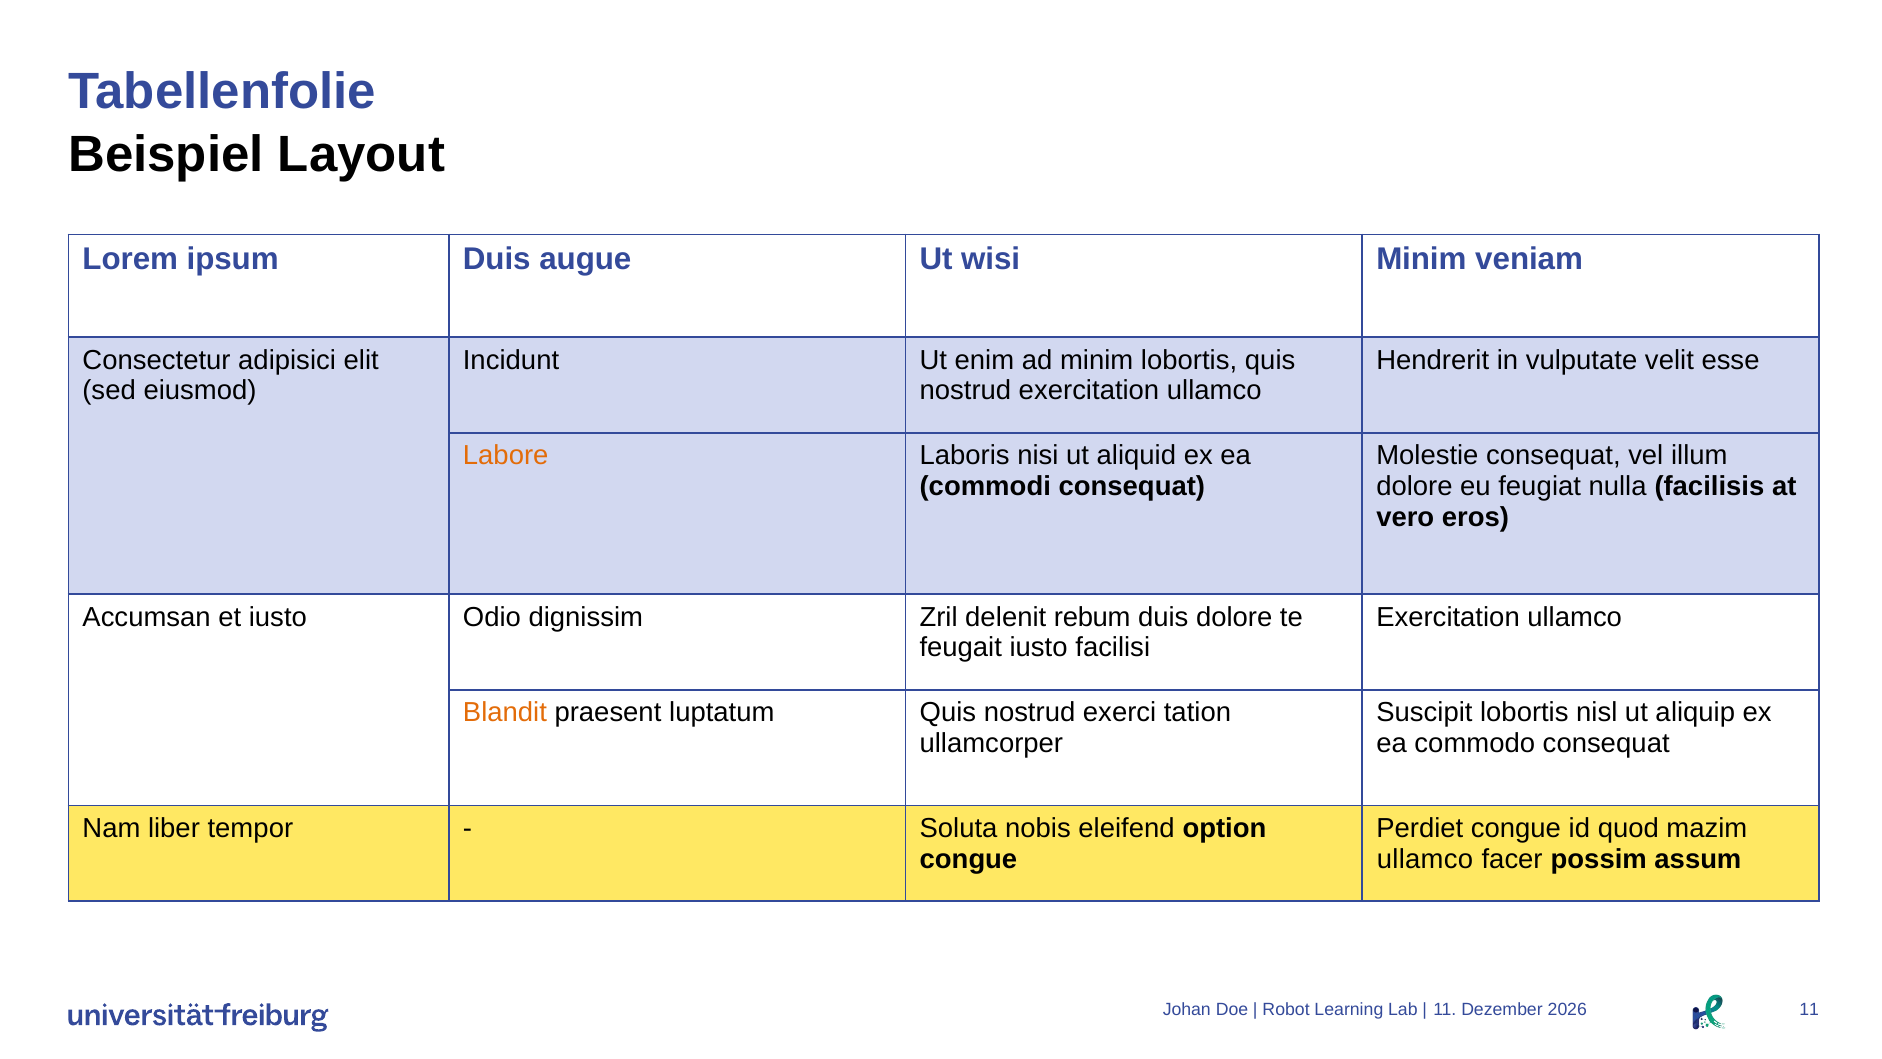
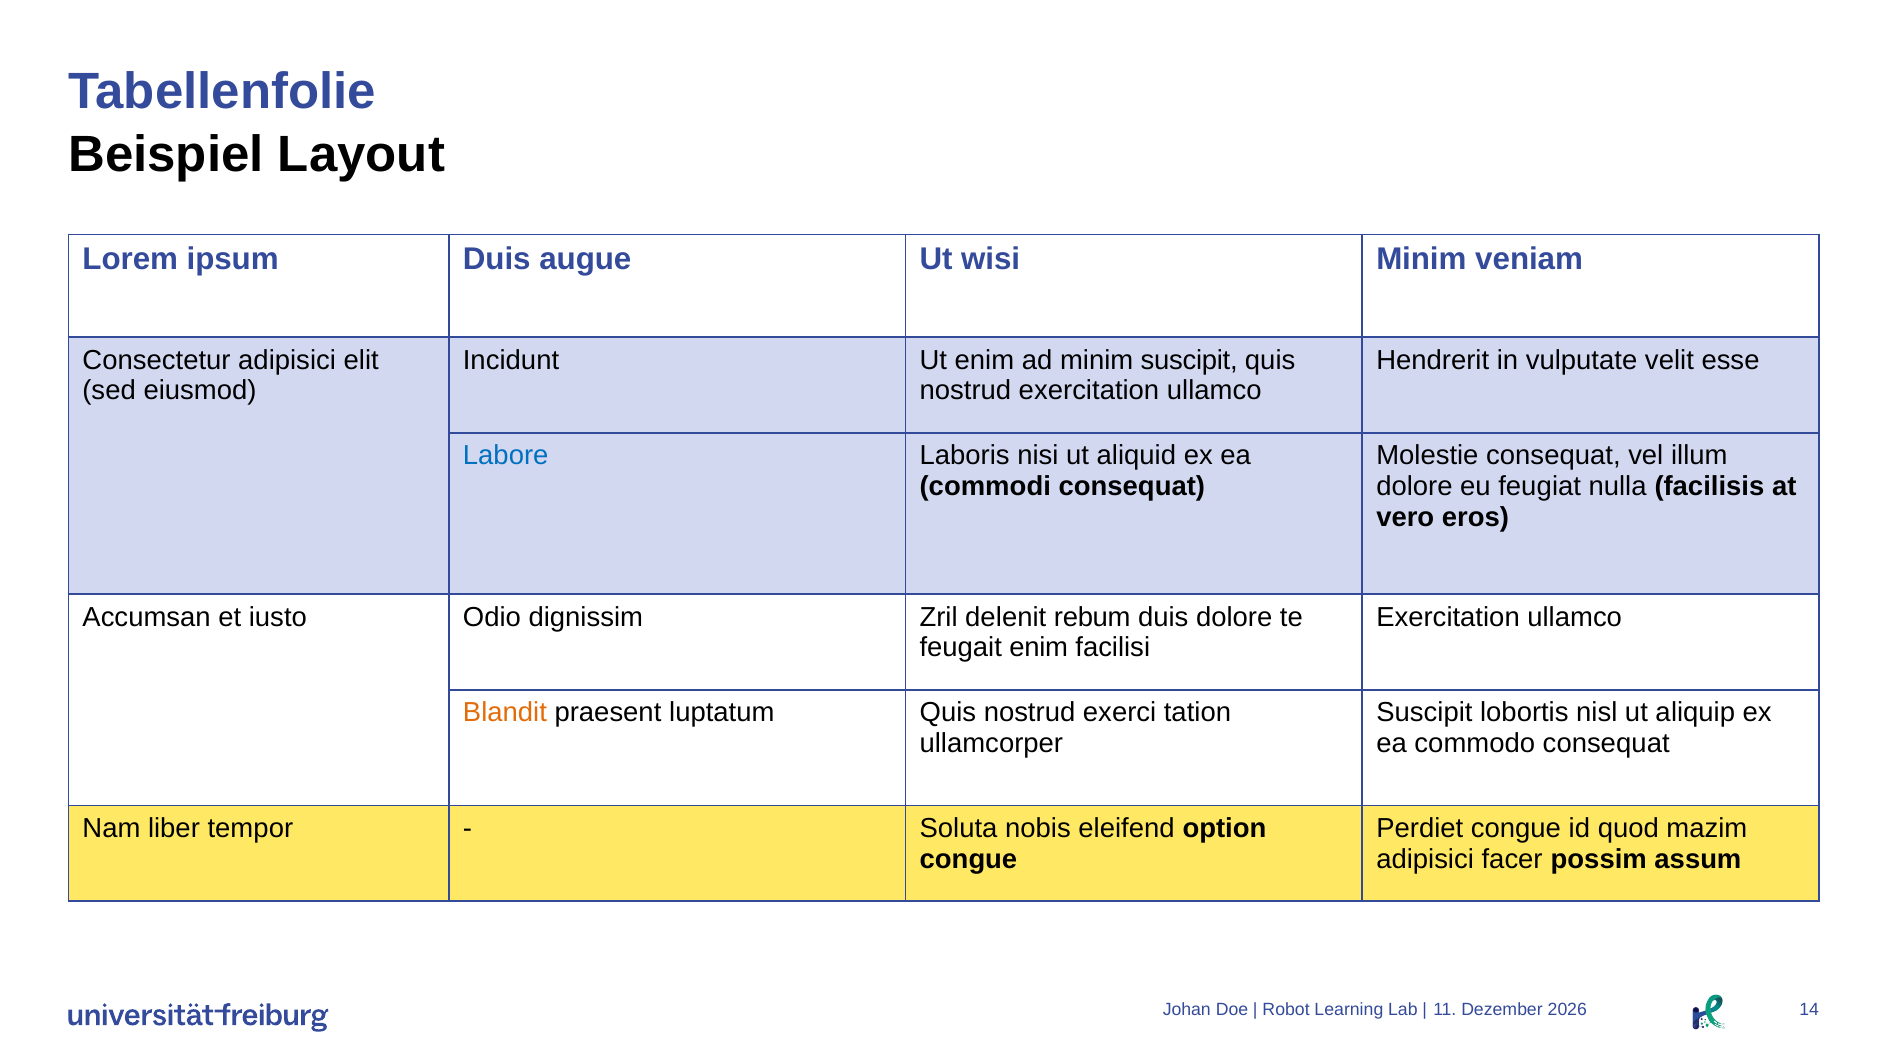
minim lobortis: lobortis -> suscipit (1189, 360)
Labore colour: orange -> blue (506, 456)
feugait iusto: iusto -> enim (1039, 648)
ullamco: ullamco -> adipisici (1425, 859)
11: 11 -> 14 (1809, 1009)
